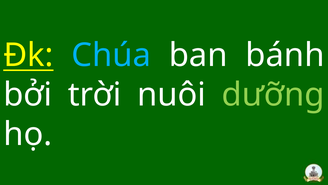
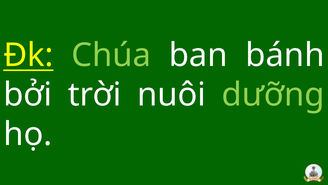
Chúa colour: light blue -> light green (111, 55)
